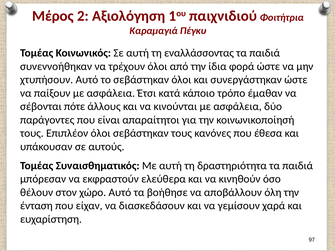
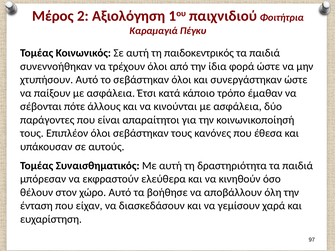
εναλλάσσοντας: εναλλάσσοντας -> παιδοκεντρικός (199, 53)
